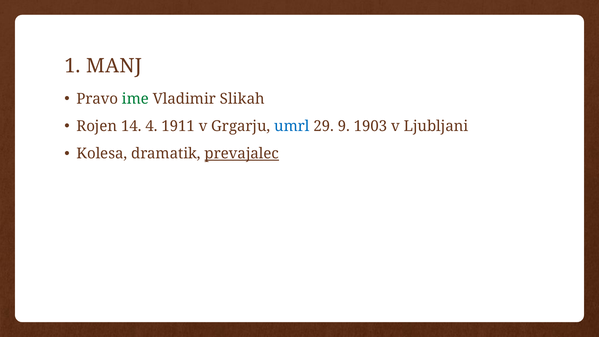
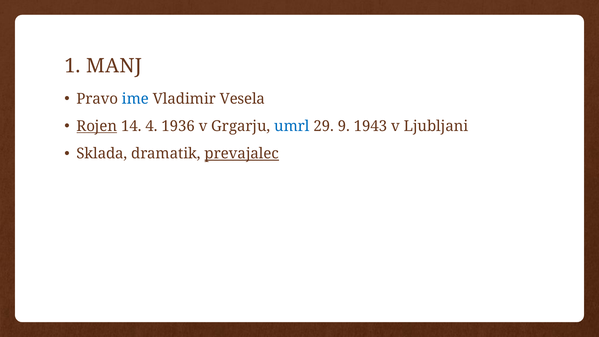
ime colour: green -> blue (135, 99)
Slikah: Slikah -> Vesela (242, 99)
Rojen underline: none -> present (97, 126)
1911: 1911 -> 1936 (178, 126)
1903: 1903 -> 1943 (371, 126)
Kolesa: Kolesa -> Sklada (102, 154)
